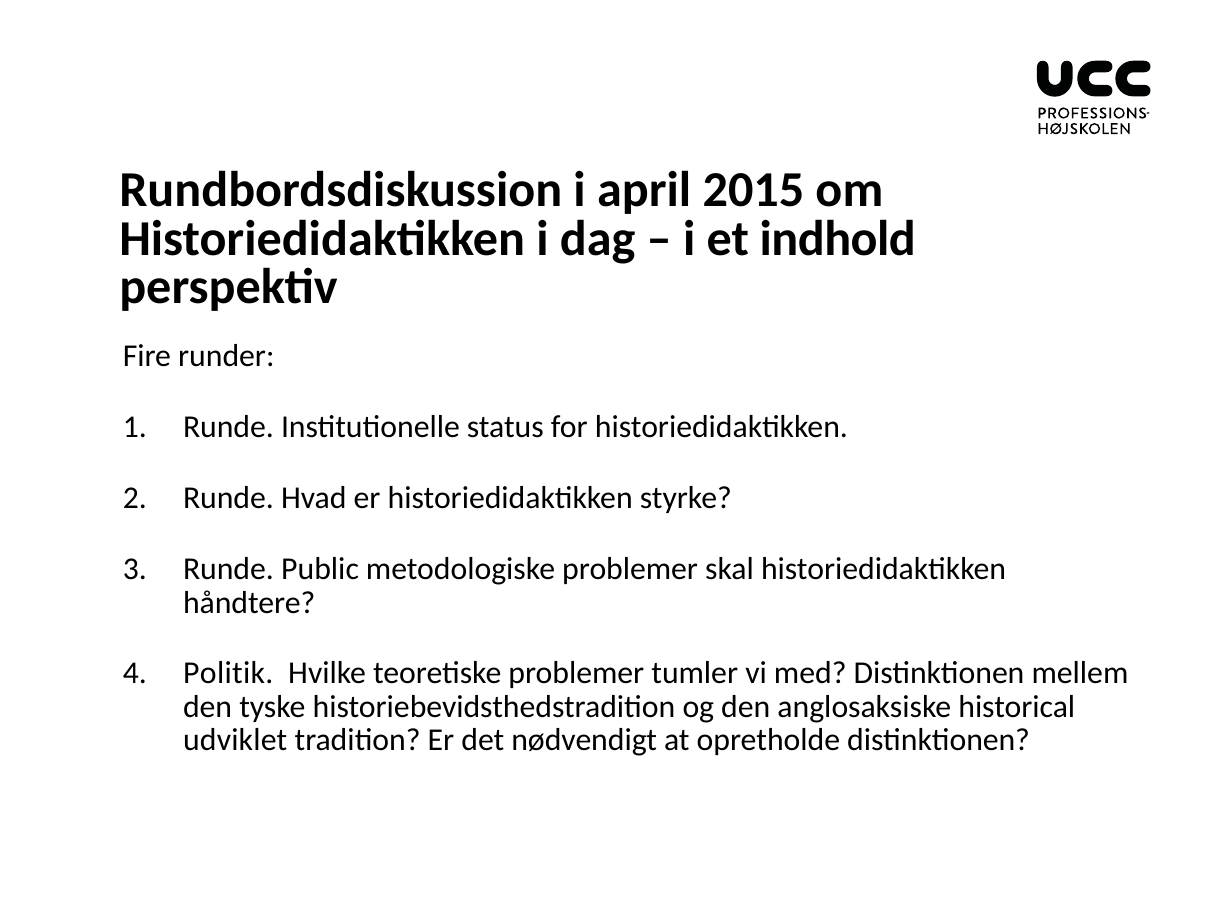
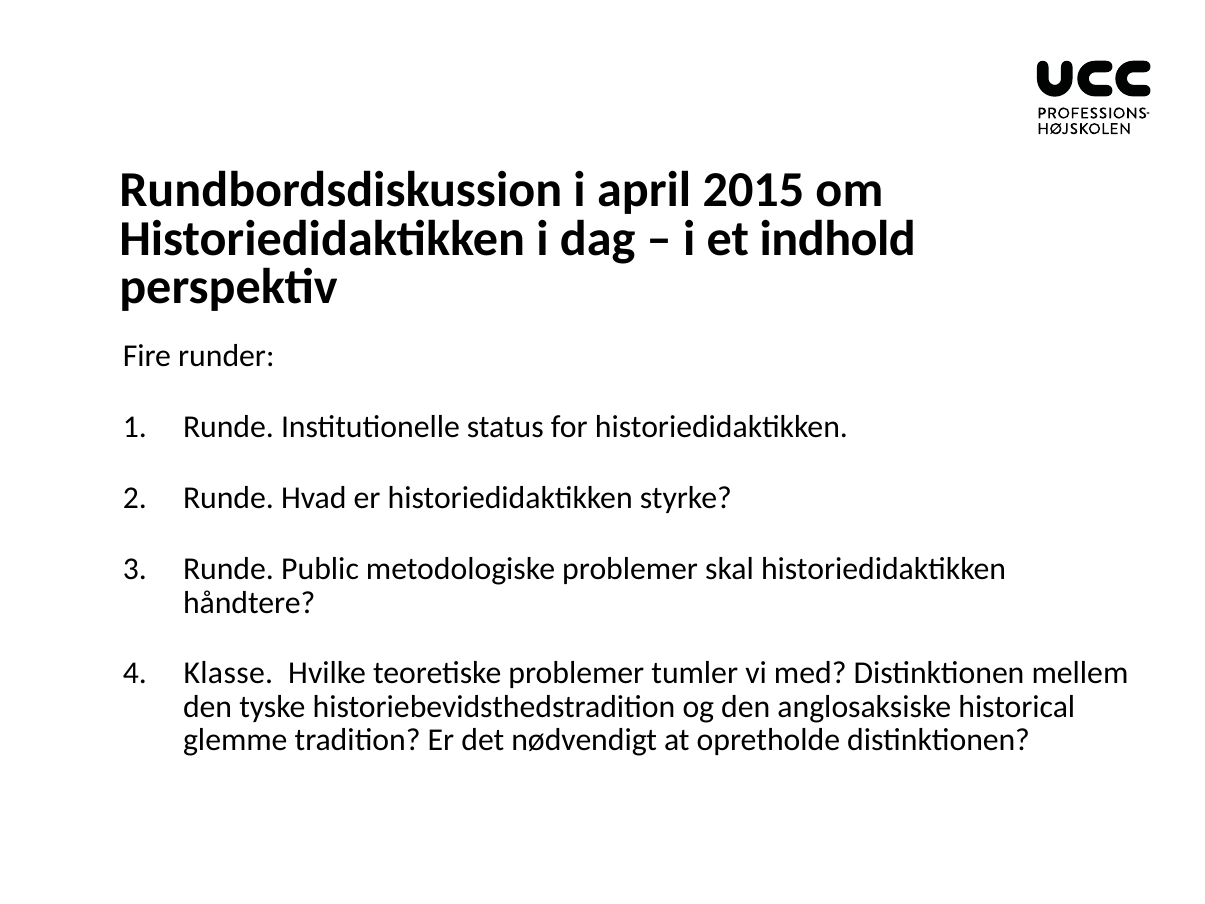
Politik: Politik -> Klasse (228, 673)
udviklet: udviklet -> glemme (235, 740)
